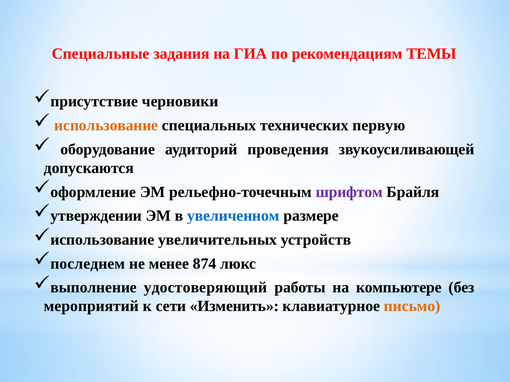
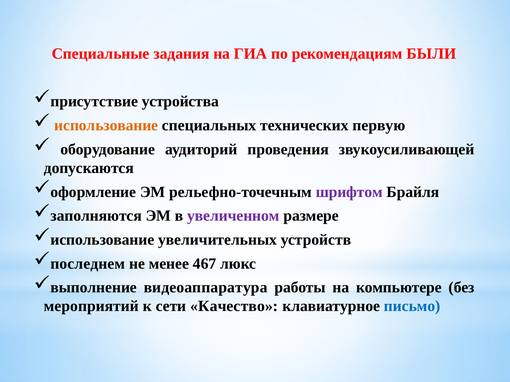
ТЕМЫ: ТЕМЫ -> БЫЛИ (431, 54)
черновики: черновики -> устройства (180, 102)
утверждении: утверждении -> заполняются (96, 216)
увеличенном colour: blue -> purple (233, 216)
874: 874 -> 467 (205, 264)
удостоверяющий: удостоверяющий -> видеоаппаратура (206, 288)
Изменить: Изменить -> Качество (234, 307)
письмо colour: orange -> blue (412, 307)
